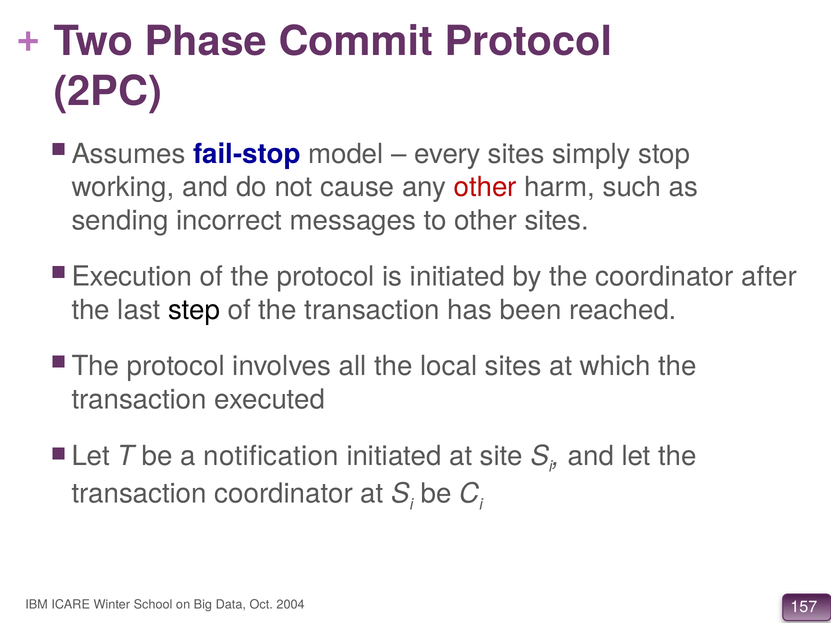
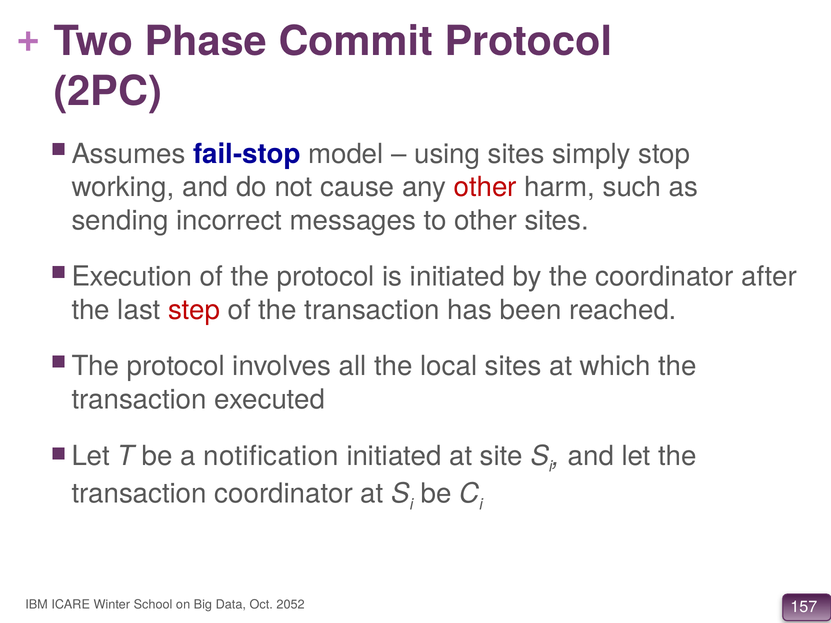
every: every -> using (447, 154)
step colour: black -> red (194, 310)
2004: 2004 -> 2052 (291, 605)
